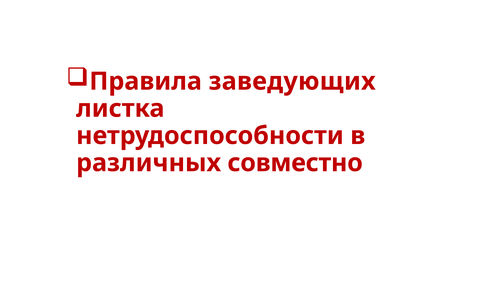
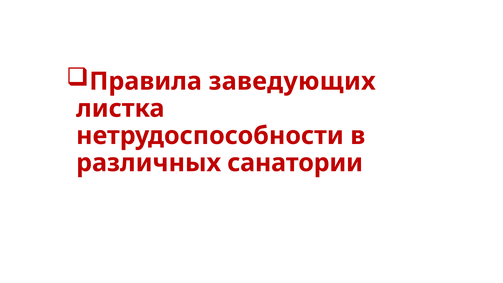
совместно: совместно -> санатории (295, 163)
